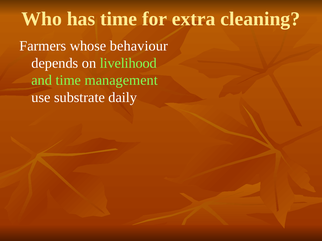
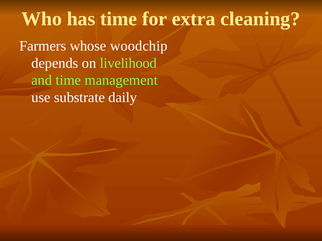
behaviour: behaviour -> woodchip (139, 46)
